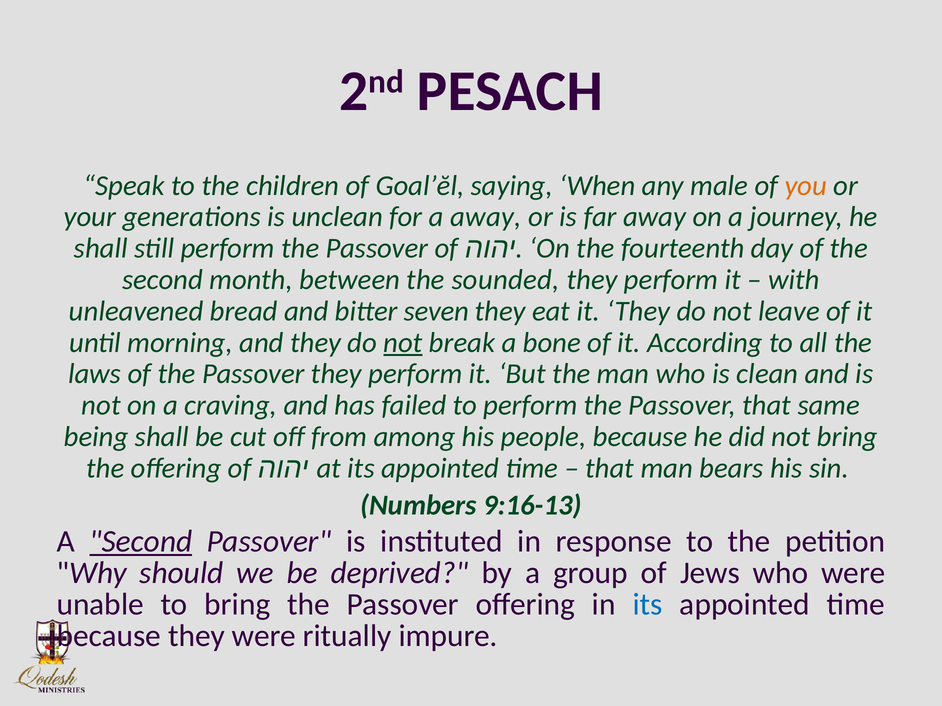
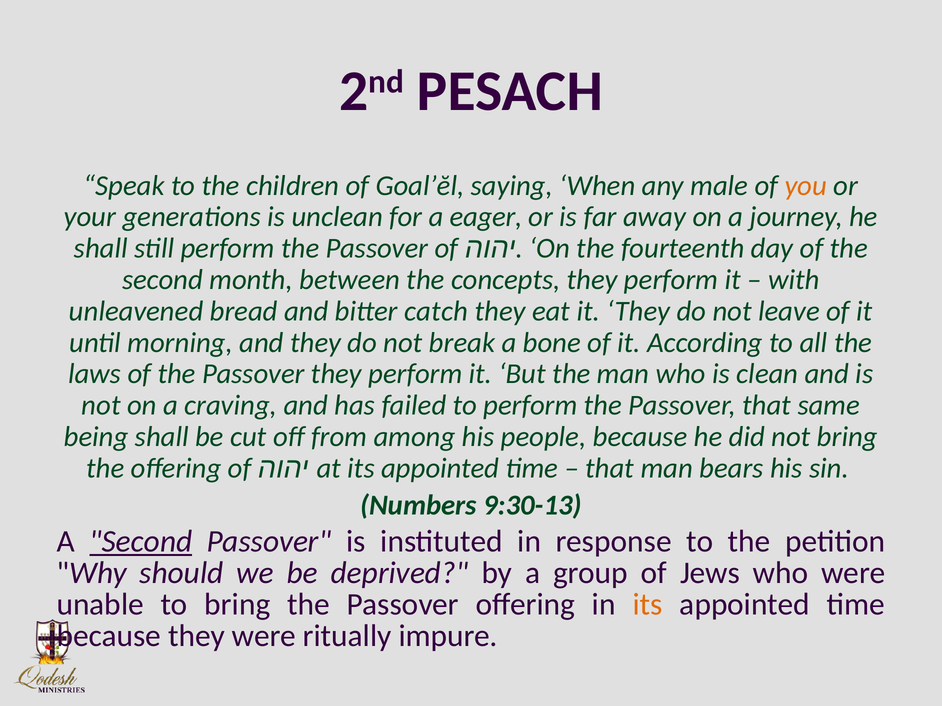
a away: away -> eager (486, 217)
sounded: sounded -> concepts (506, 280)
seven: seven -> catch (436, 311)
not underline: present -> none (403, 343)
9:16-13: 9:16-13 -> 9:30-13 (533, 506)
its colour: blue -> orange (648, 605)
